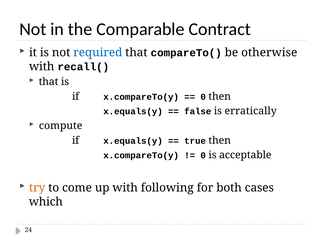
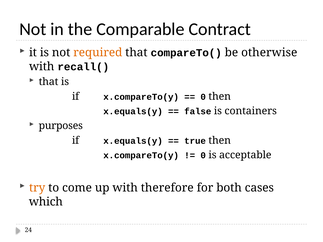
required colour: blue -> orange (98, 53)
erratically: erratically -> containers (251, 111)
compute: compute -> purposes (61, 126)
following: following -> therefore (167, 188)
